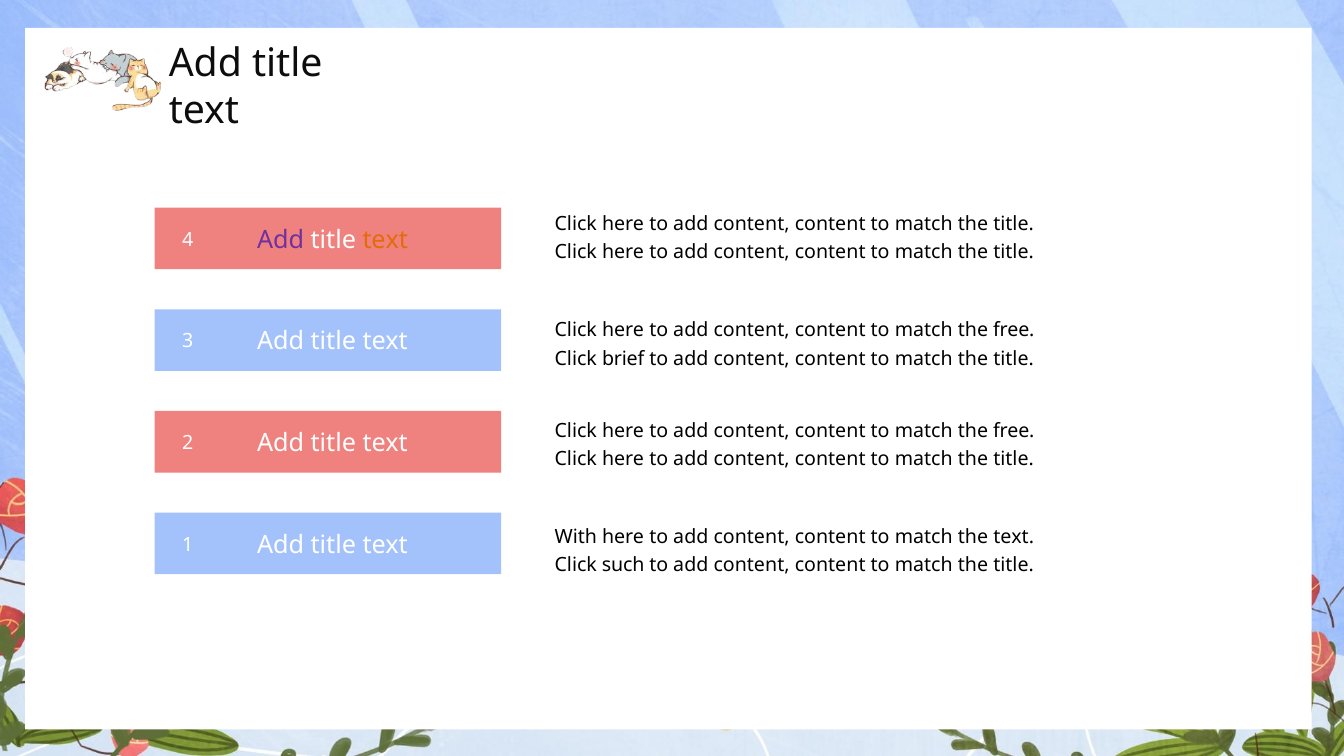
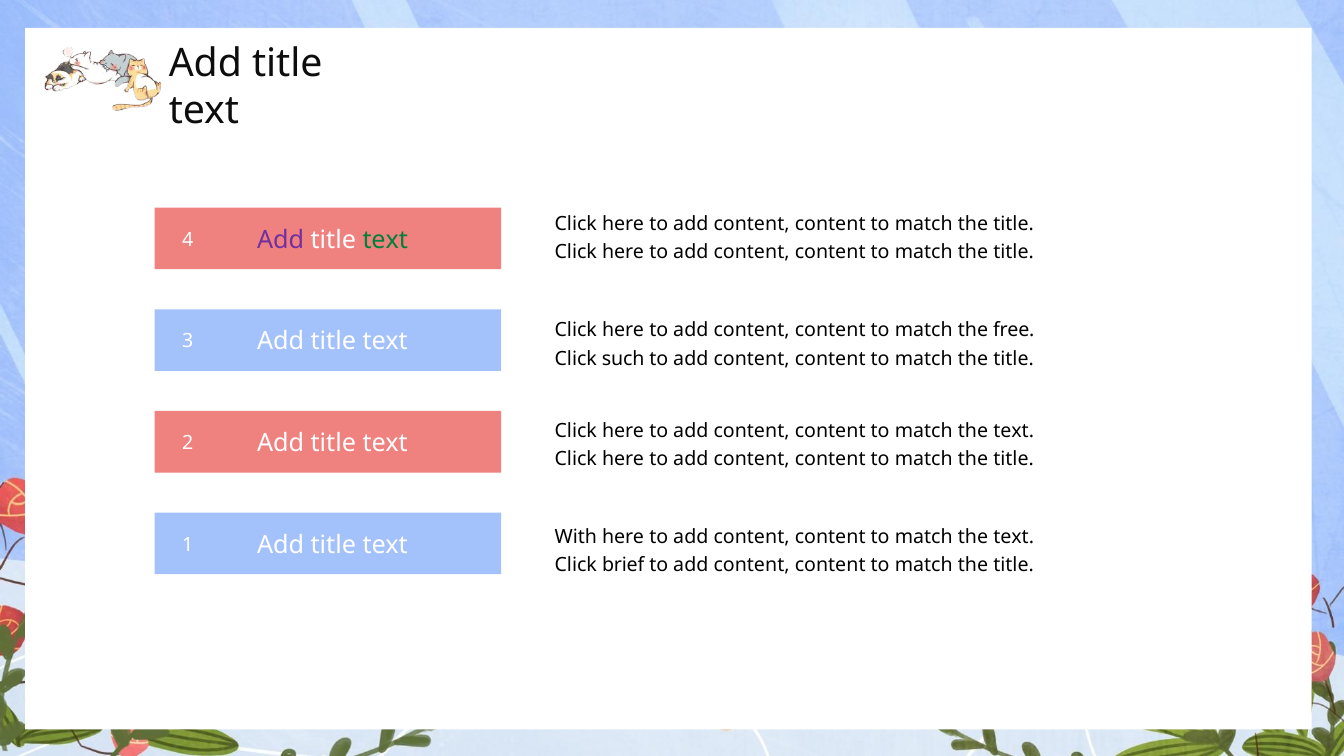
text colour: orange -> green (385, 240)
brief: brief -> such (623, 359)
free: free -> text (1014, 431)
such: such -> brief (623, 565)
